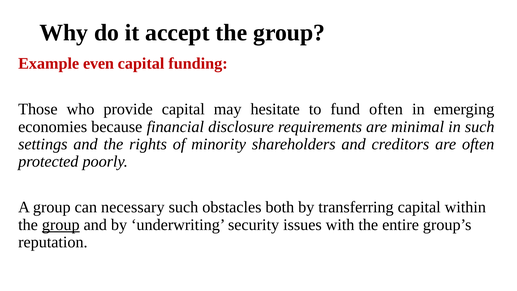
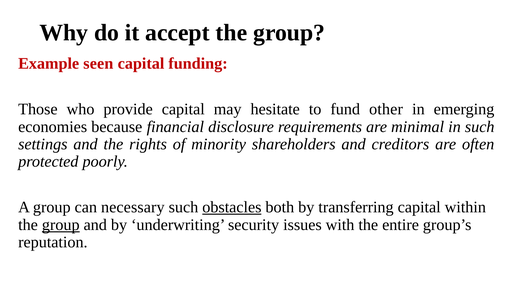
even: even -> seen (98, 64)
fund often: often -> other (386, 109)
obstacles underline: none -> present (232, 207)
